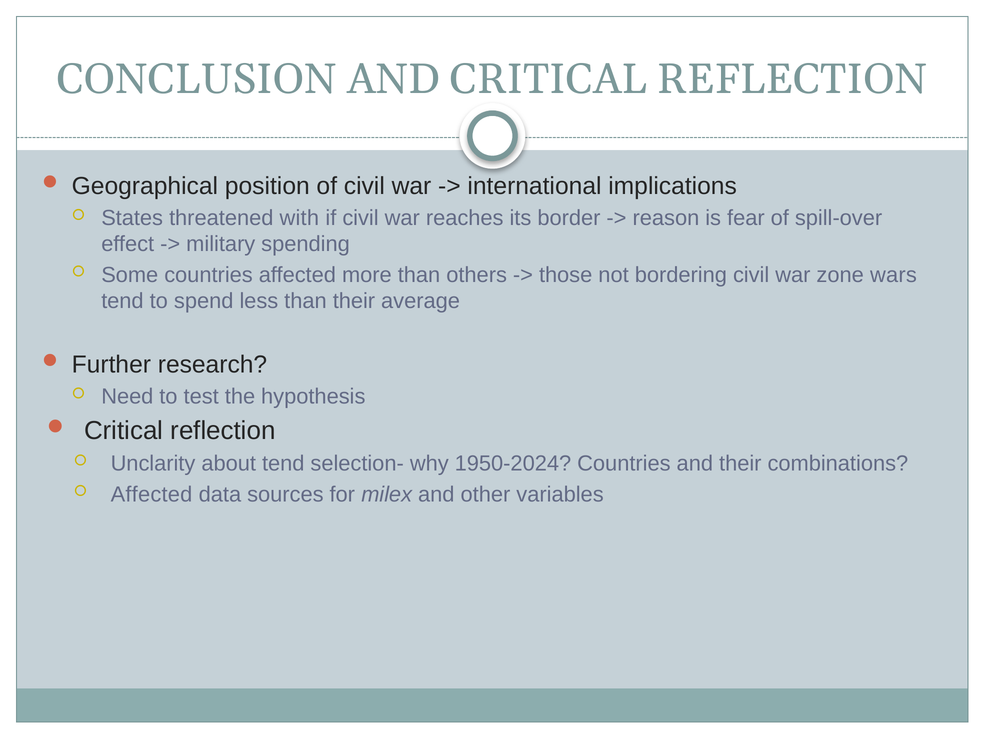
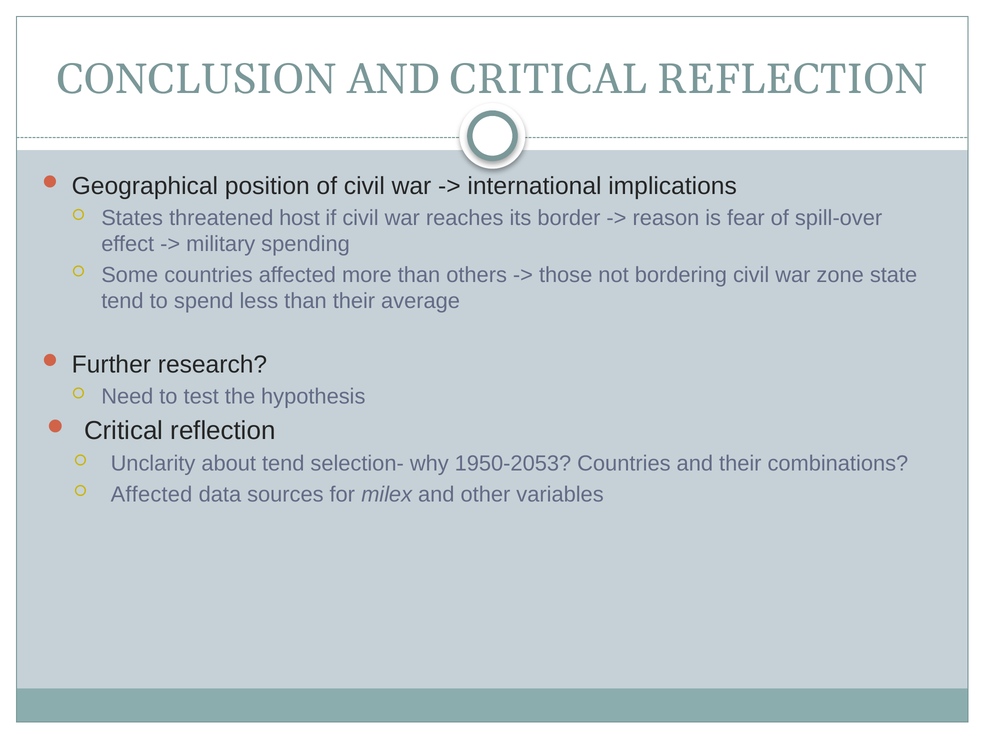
with: with -> host (299, 218)
wars: wars -> state (894, 275)
1950-2024: 1950-2024 -> 1950-2053 (513, 464)
